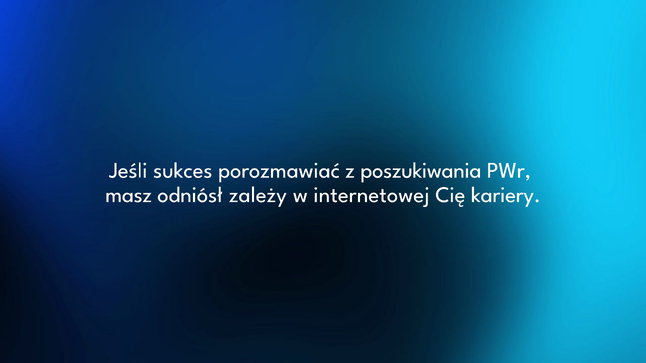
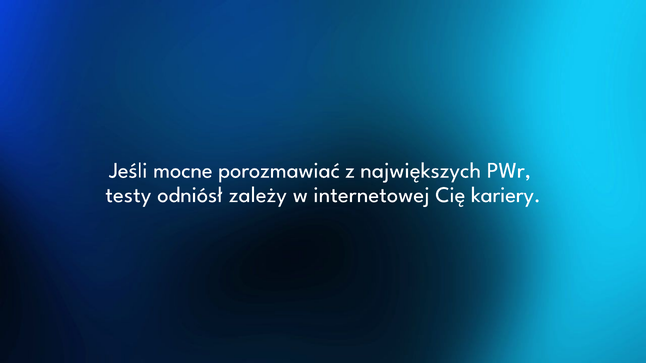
sukces: sukces -> mocne (183, 170)
poszukiwania: poszukiwania -> największych (421, 170)
masz: masz -> testy (128, 195)
